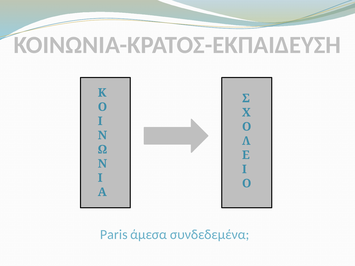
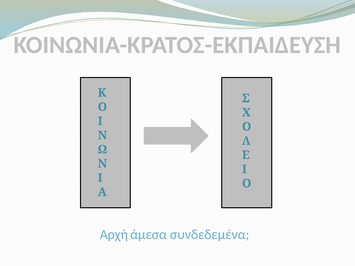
Paris: Paris -> Αρχή (114, 235)
